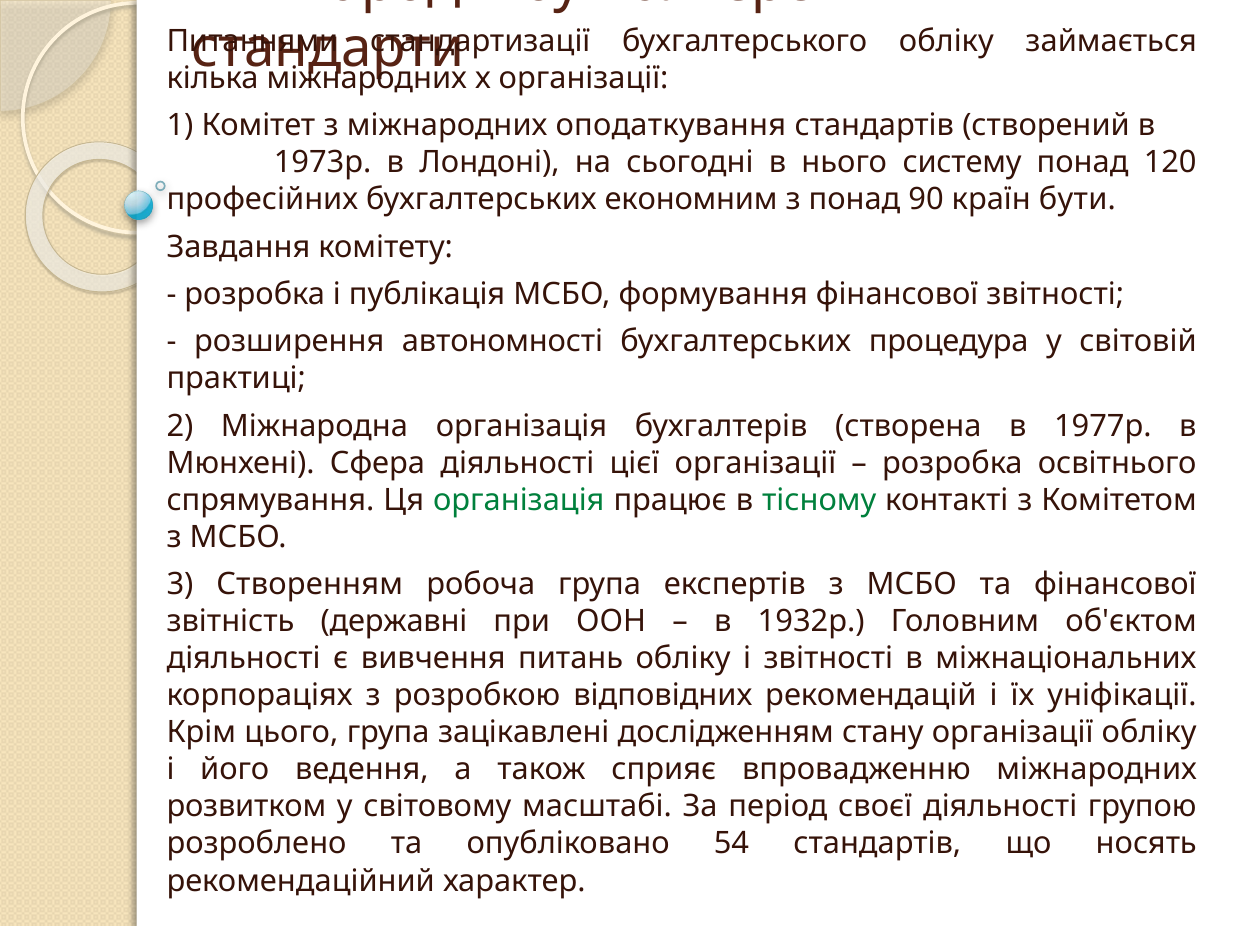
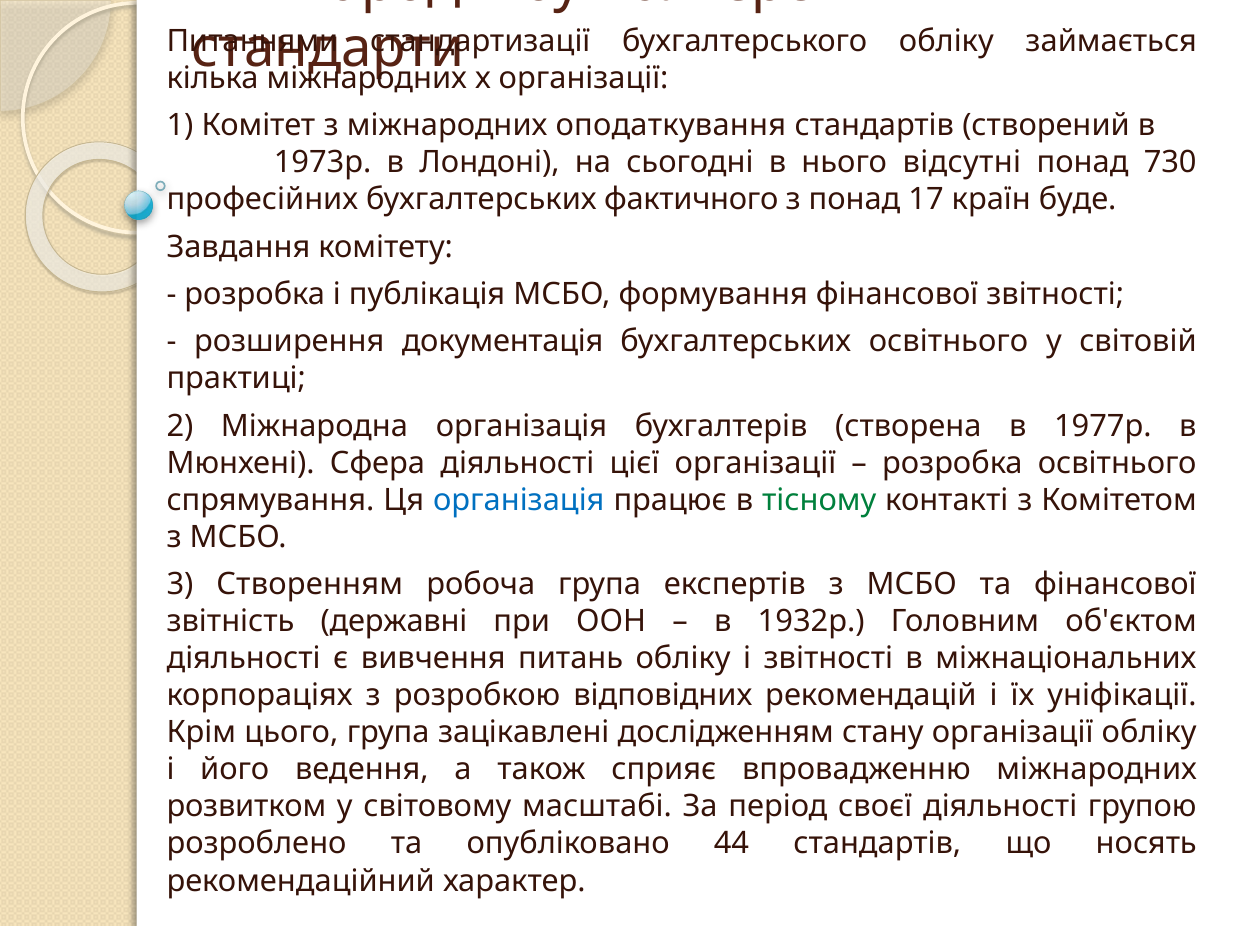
систему: систему -> відсутні (962, 162)
120: 120 -> 730 (1170, 162)
економним: економним -> фактичного (691, 200)
90: 90 -> 17 (926, 200)
бути: бути -> буде (1078, 200)
автономності: автономності -> документація (503, 341)
бухгалтерських процедура: процедура -> освітнього (949, 341)
організація colour: green -> blue (519, 500)
54: 54 -> 44 (731, 843)
